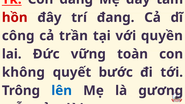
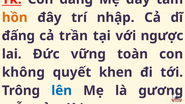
hồn colour: red -> orange (15, 18)
đang: đang -> nhập (116, 18)
công: công -> đấng (18, 36)
quyền: quyền -> ngược (162, 36)
bước: bước -> khen (116, 72)
